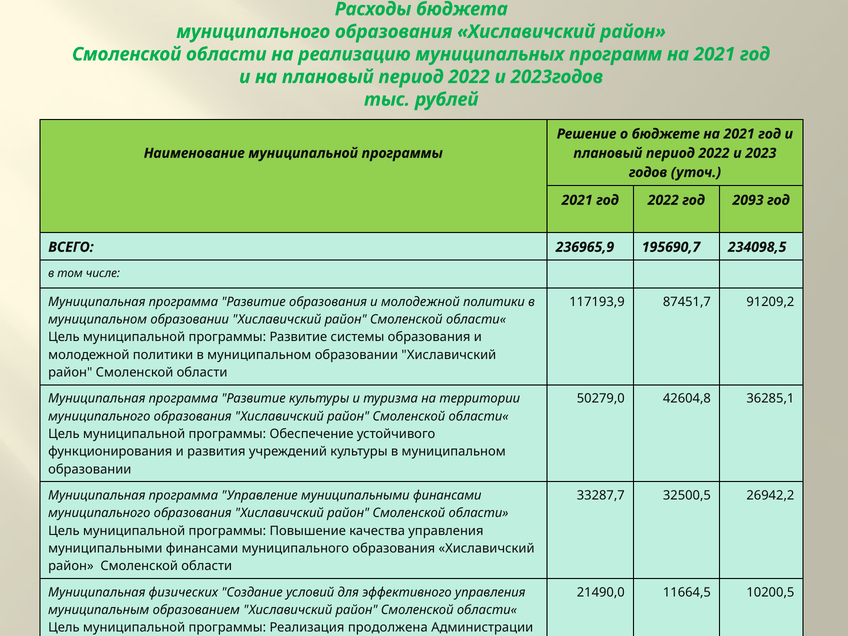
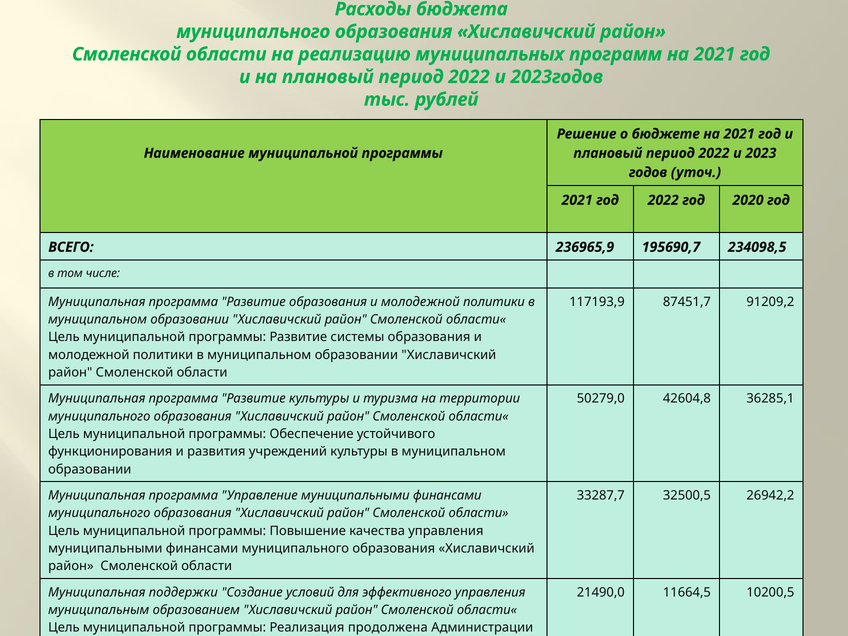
2093: 2093 -> 2020 (748, 200)
физических: физических -> поддержки (183, 592)
